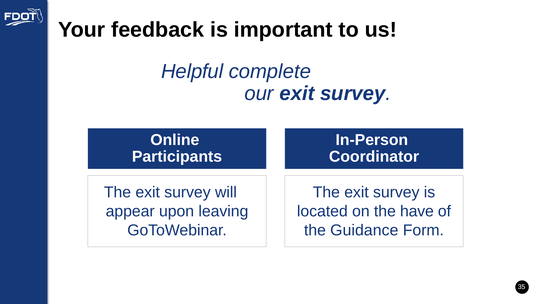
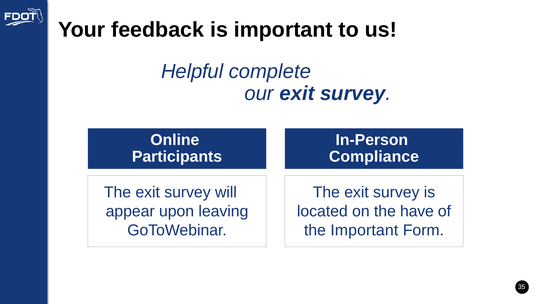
Coordinator: Coordinator -> Compliance (374, 157)
the Guidance: Guidance -> Important (364, 231)
